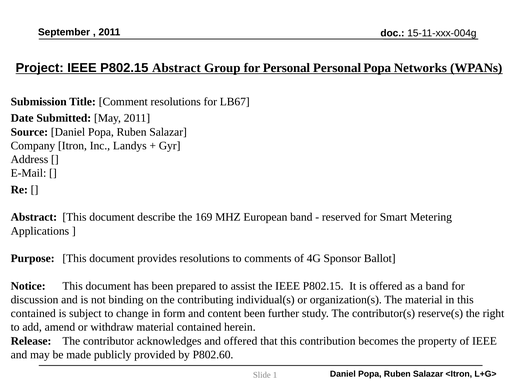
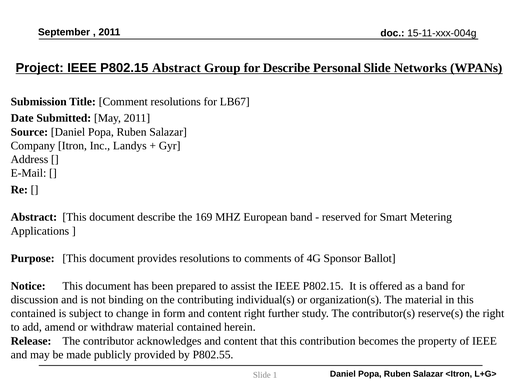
for Personal: Personal -> Describe (286, 68)
Personal Popa: Popa -> Slide (377, 68)
content been: been -> right (255, 314)
acknowledges and offered: offered -> content (241, 342)
P802.60: P802.60 -> P802.55 (213, 355)
